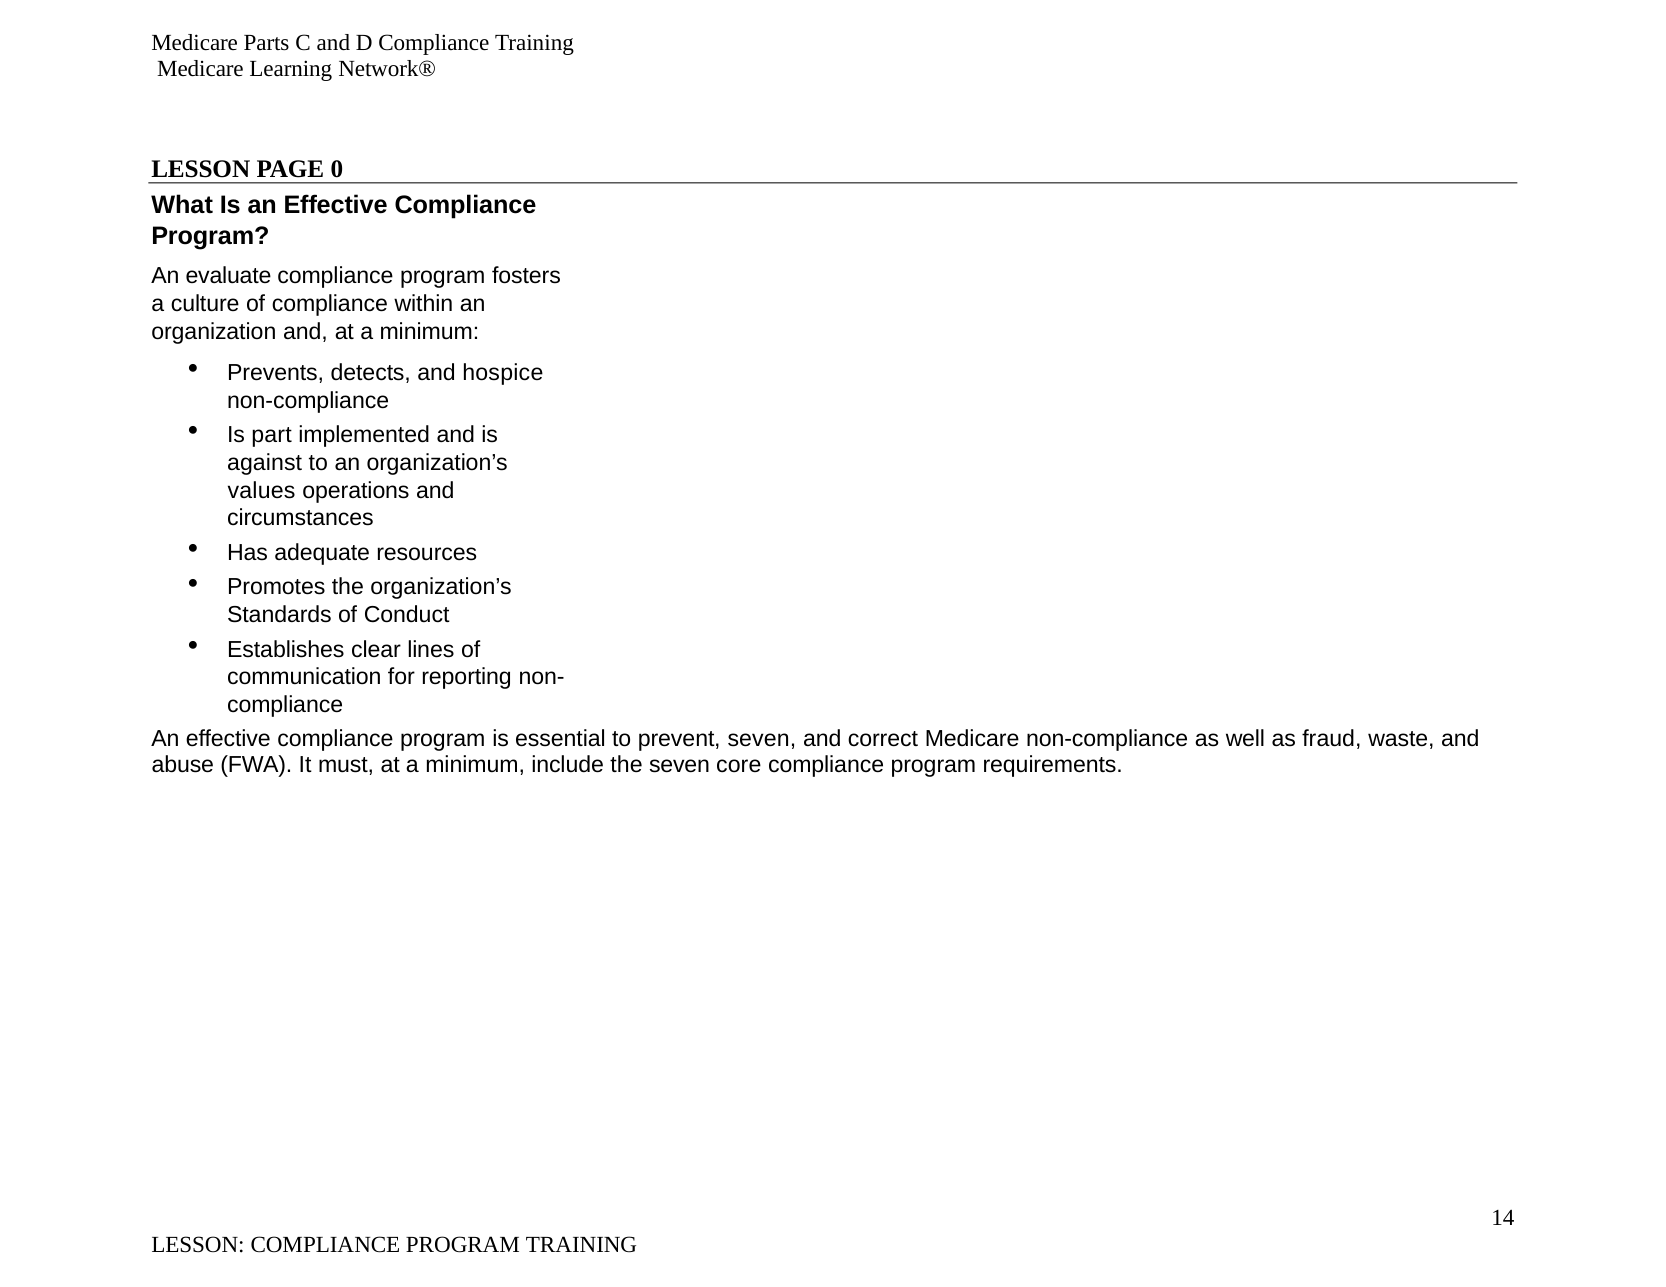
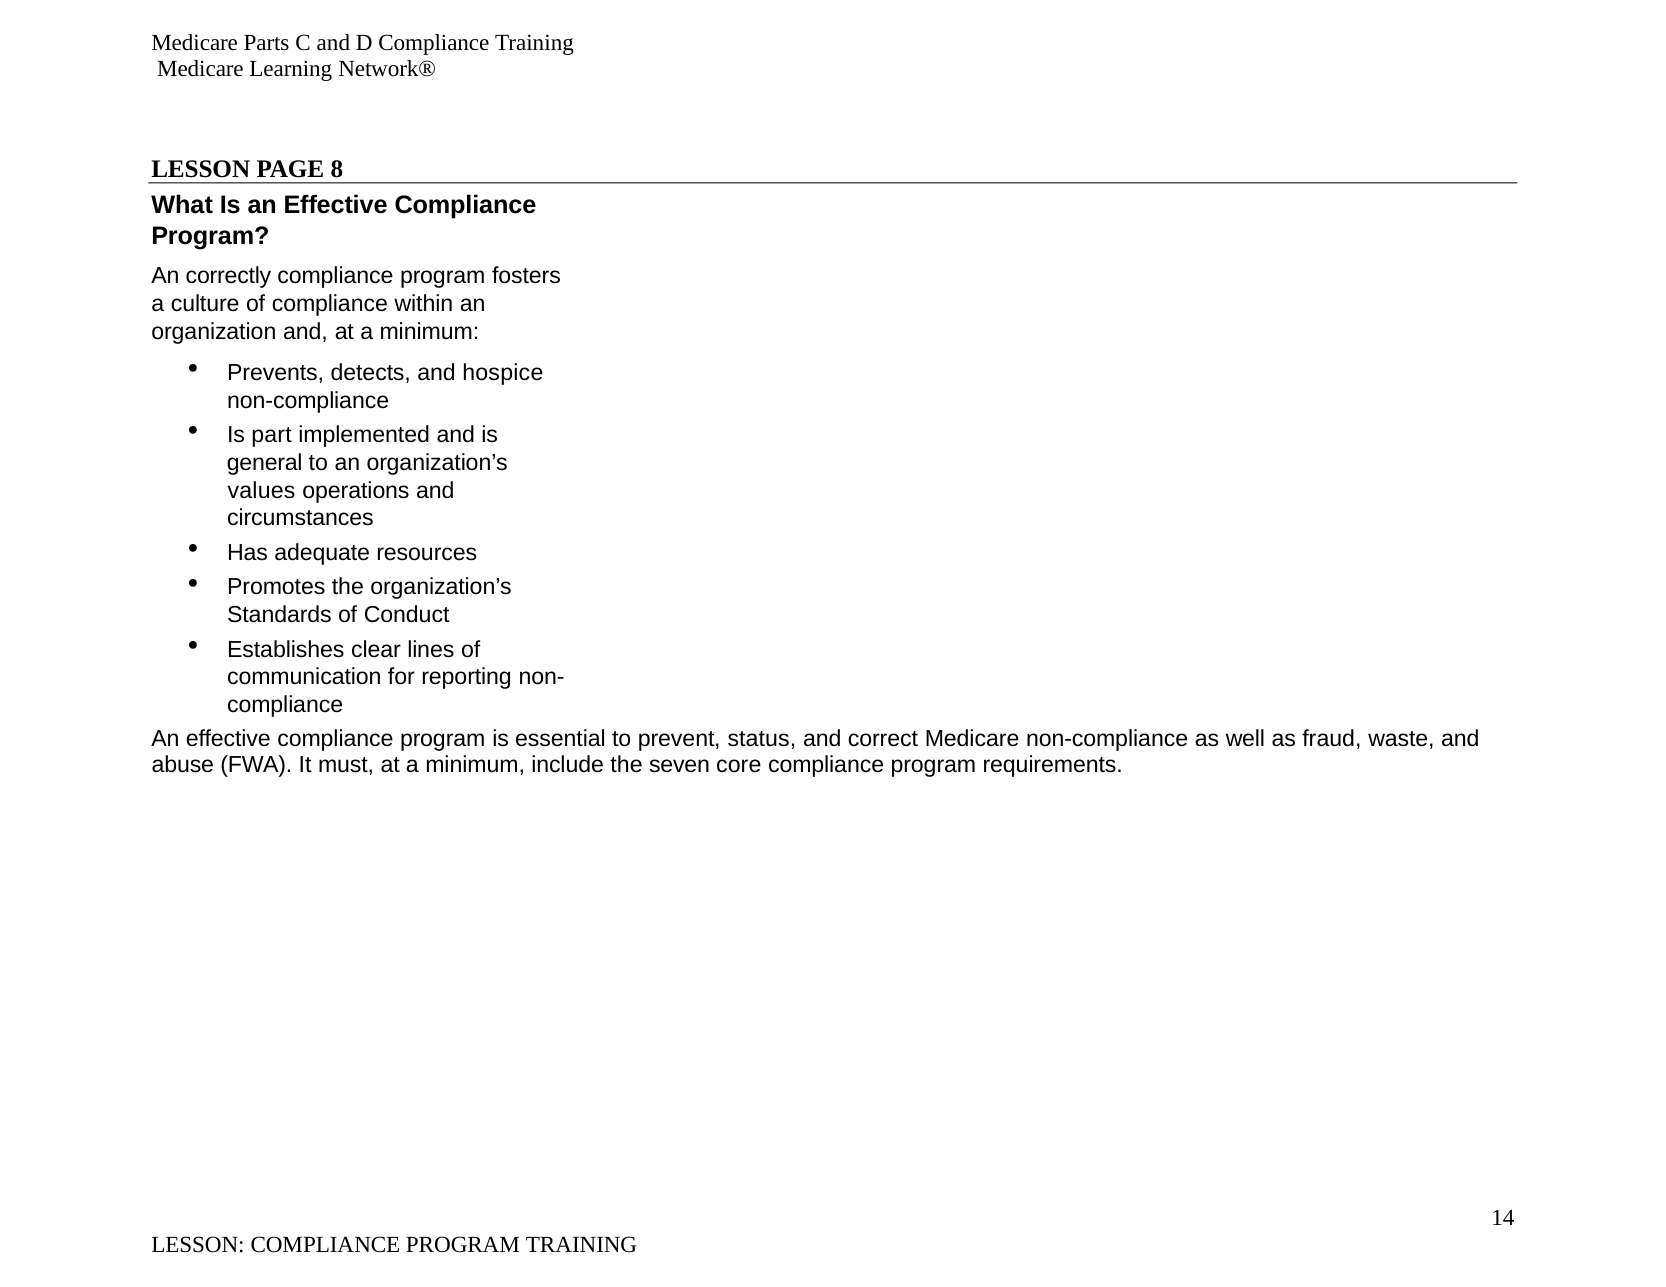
0: 0 -> 8 (337, 169)
evaluate: evaluate -> correctly (228, 276)
against: against -> general (265, 463)
prevent seven: seven -> status (762, 739)
